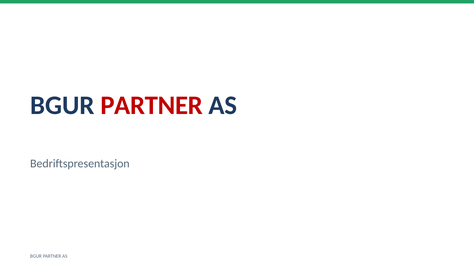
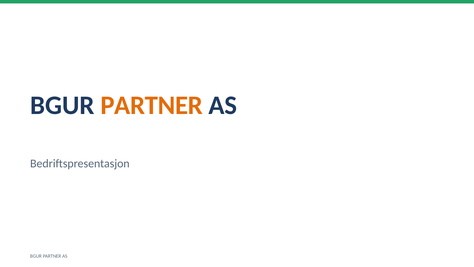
PARTNER colour: red -> orange (152, 105)
